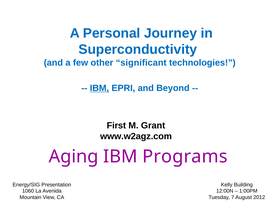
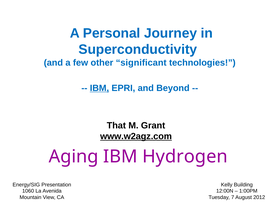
First: First -> That (116, 126)
www.w2agz.com underline: none -> present (136, 136)
Programs: Programs -> Hydrogen (185, 157)
